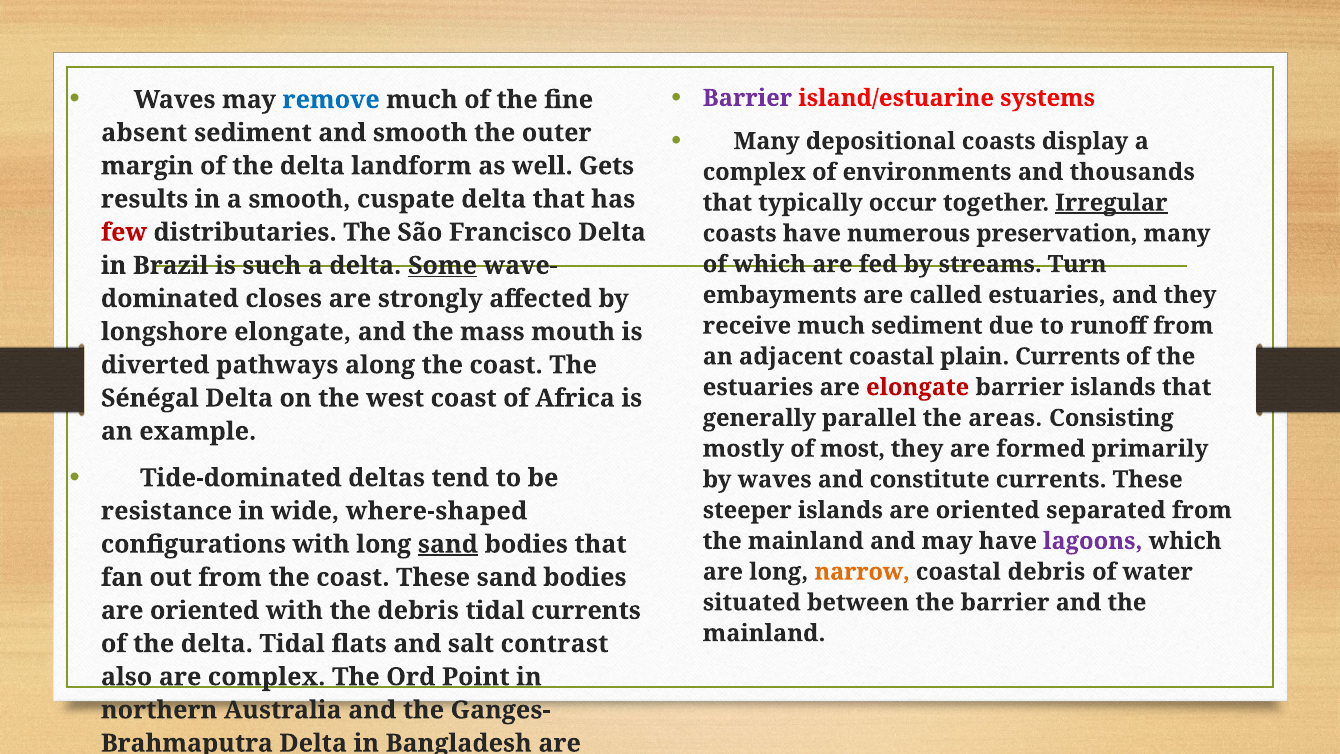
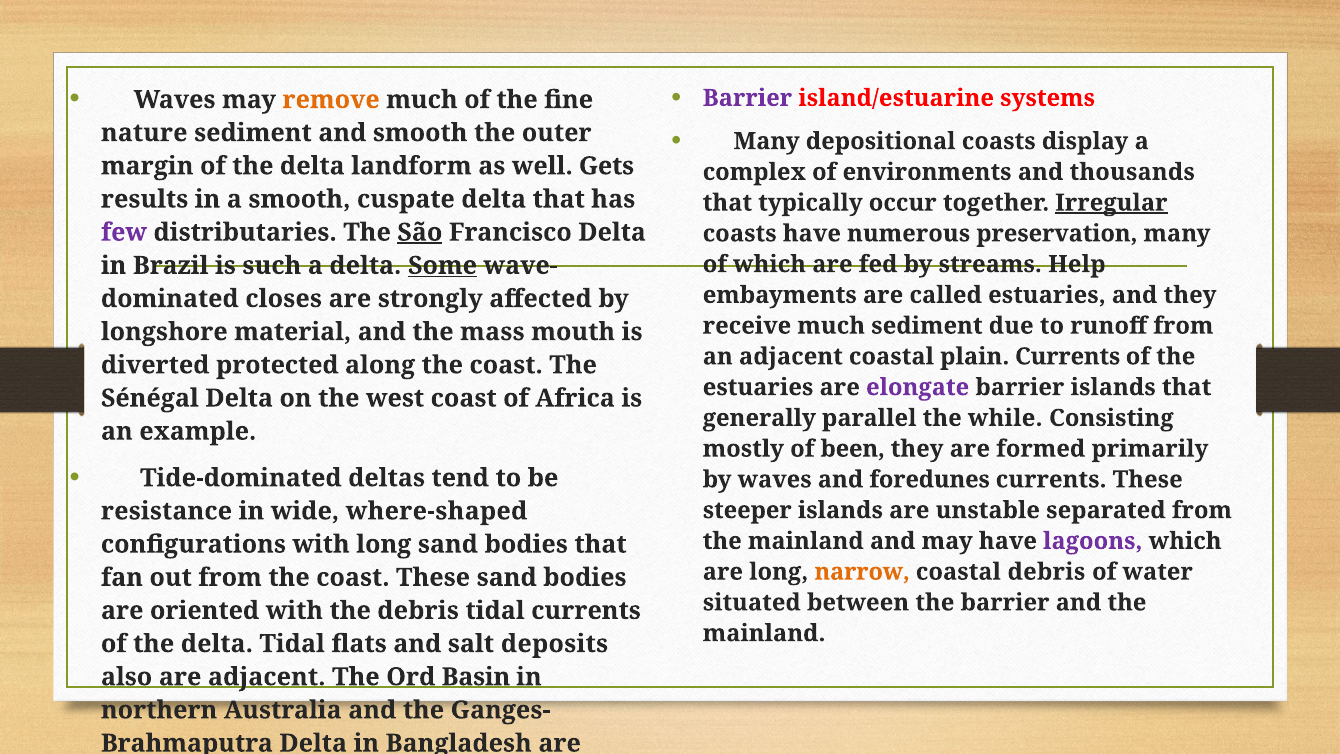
remove colour: blue -> orange (331, 100)
absent: absent -> nature (144, 133)
few colour: red -> purple (124, 232)
São underline: none -> present (420, 232)
Turn: Turn -> Help (1077, 264)
longshore elongate: elongate -> material (293, 332)
pathways: pathways -> protected (277, 365)
elongate colour: red -> purple (918, 387)
areas: areas -> while (1005, 418)
most: most -> been (853, 449)
constitute: constitute -> foredunes (930, 479)
islands are oriented: oriented -> unstable (988, 510)
sand underline: present -> none (448, 544)
contrast: contrast -> deposits (554, 644)
are complex: complex -> adjacent (267, 677)
Point: Point -> Basin (476, 677)
